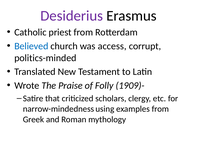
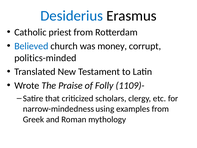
Desiderius colour: purple -> blue (72, 16)
access: access -> money (112, 46)
1909)-: 1909)- -> 1109)- (130, 85)
